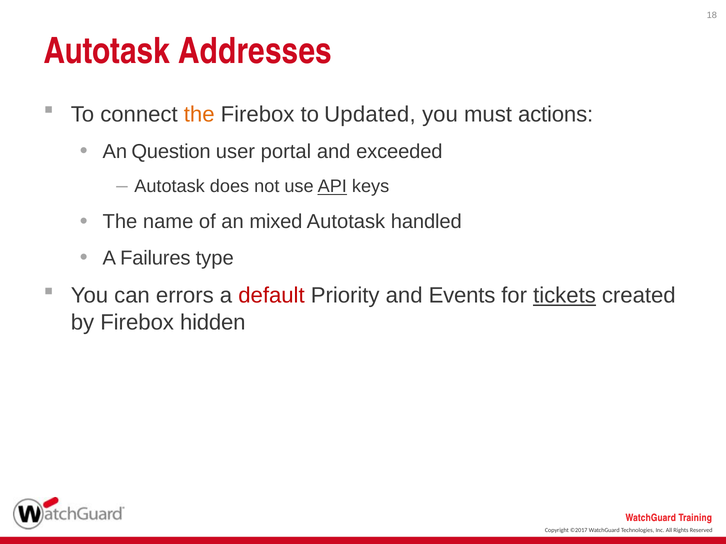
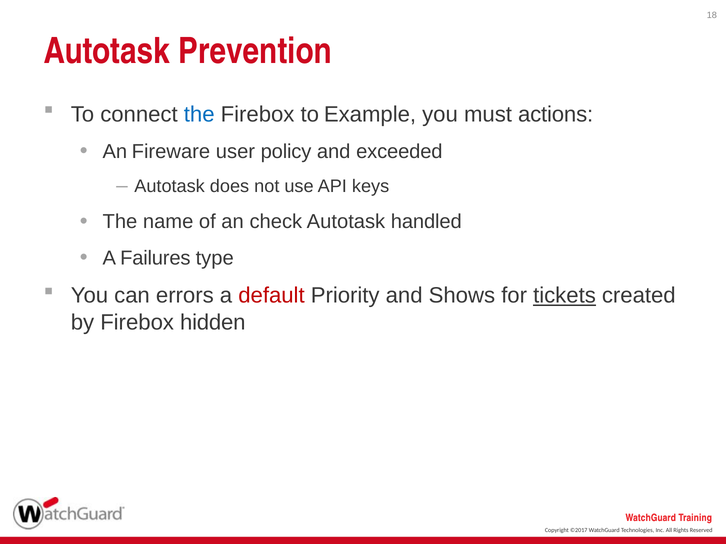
Addresses: Addresses -> Prevention (255, 51)
the colour: orange -> blue (199, 114)
Updated: Updated -> Example (370, 114)
Question: Question -> Fireware (171, 152)
portal: portal -> policy (286, 152)
API underline: present -> none (332, 187)
mixed: mixed -> check (276, 222)
Events: Events -> Shows (462, 296)
